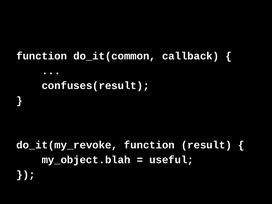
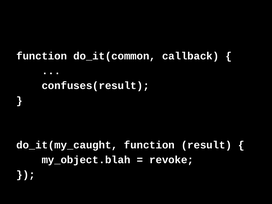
do_it(my_revoke: do_it(my_revoke -> do_it(my_caught (67, 145)
useful: useful -> revoke (172, 160)
